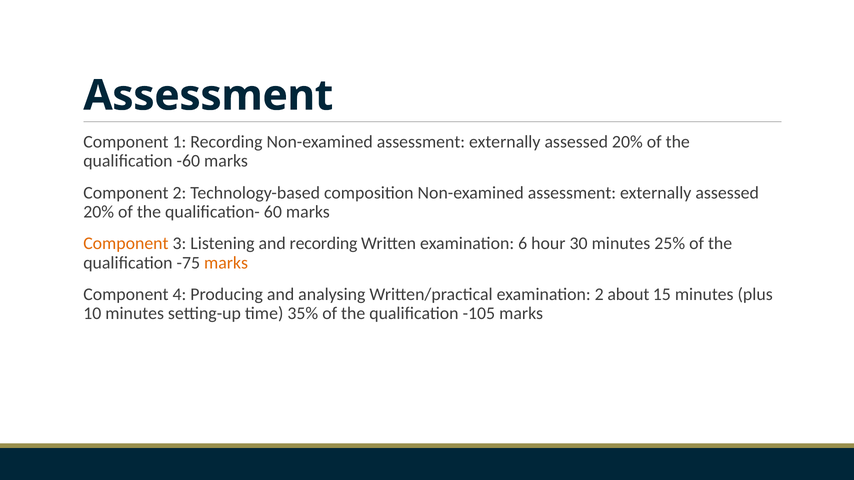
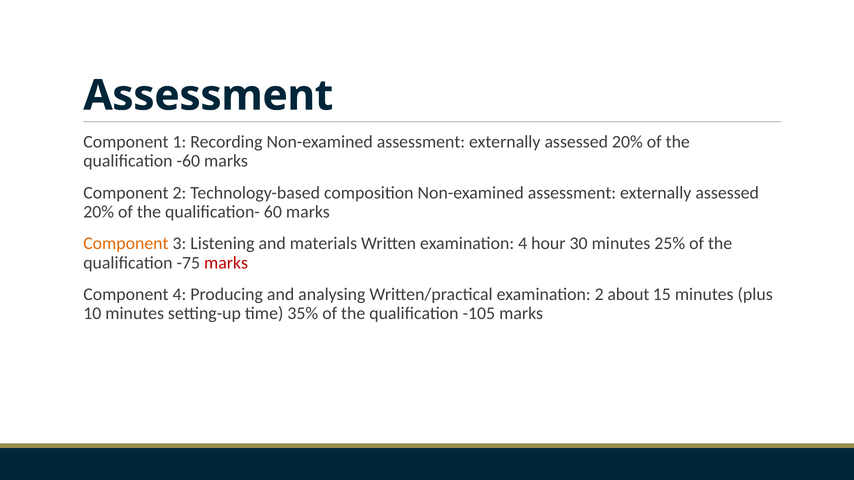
and recording: recording -> materials (323, 244)
examination 6: 6 -> 4 (523, 244)
marks colour: orange -> red (226, 263)
